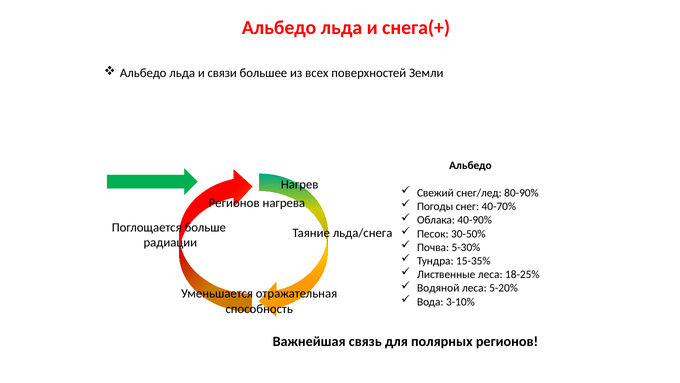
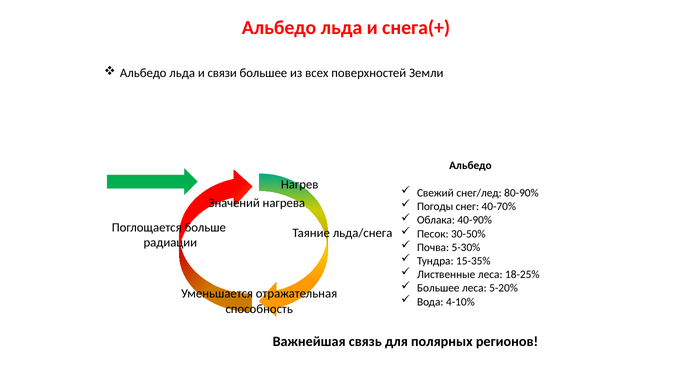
Регионов: Регионов -> Значений (234, 203)
Водяной: Водяной -> Большее (438, 288)
3-10%: 3-10% -> 4-10% (460, 301)
